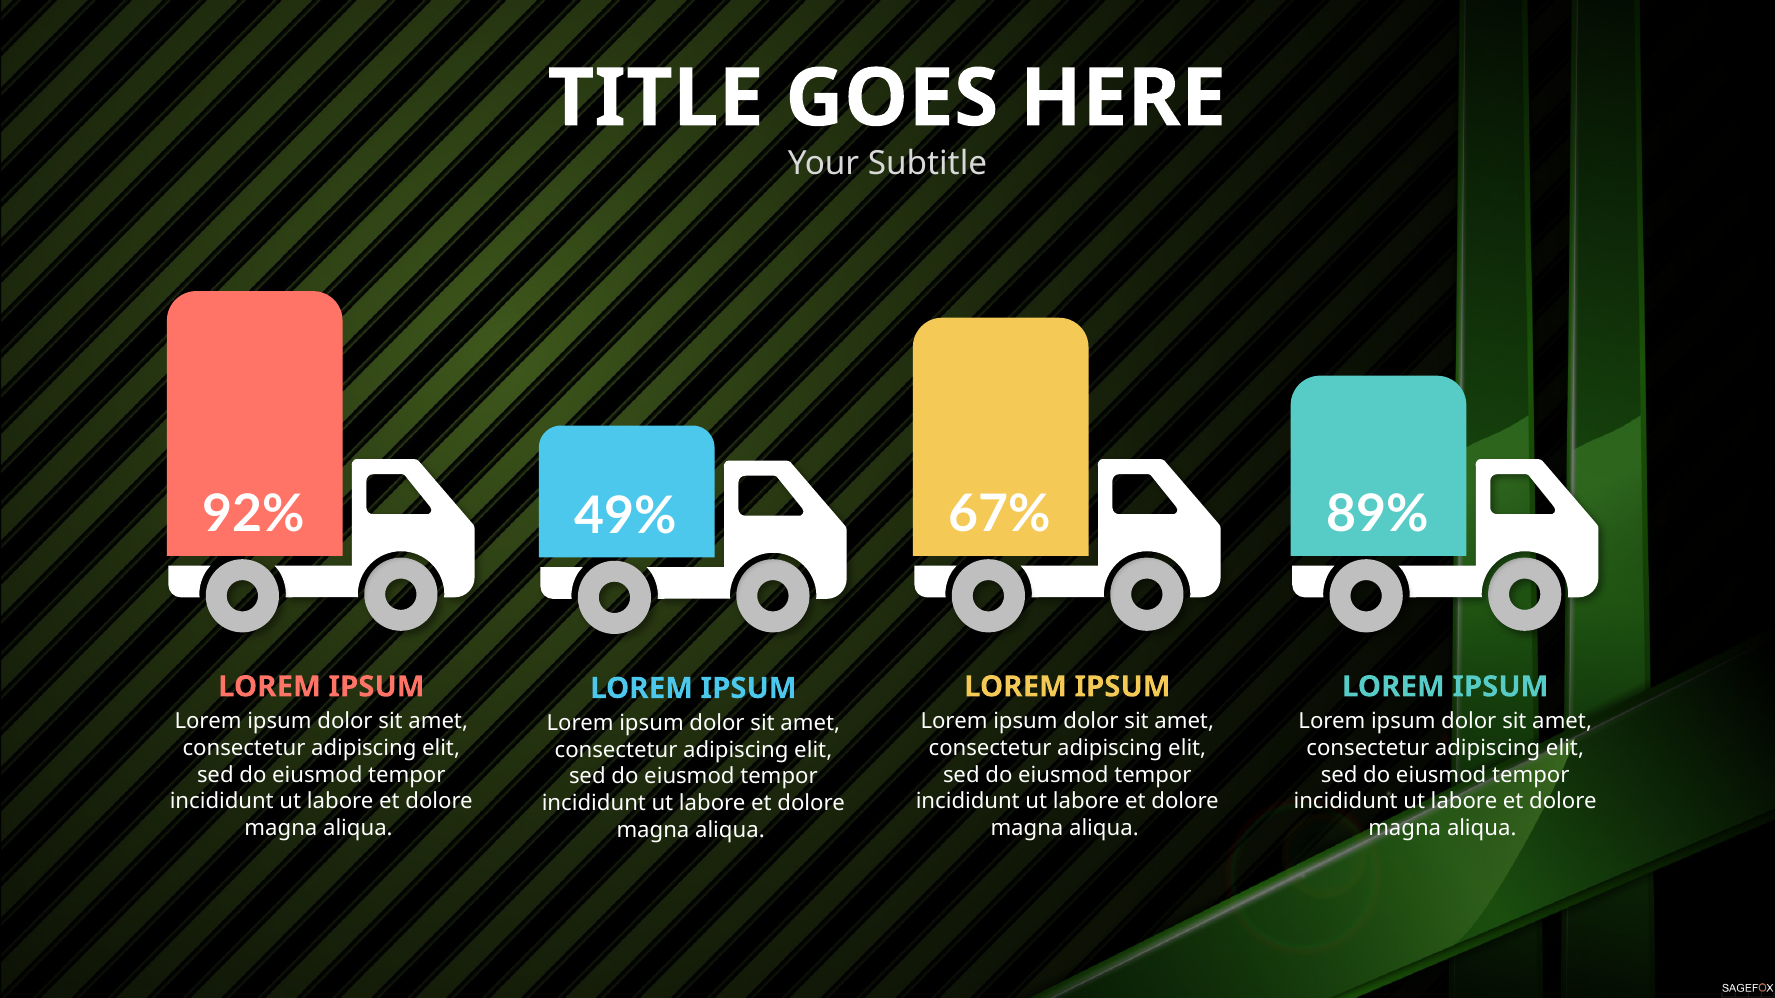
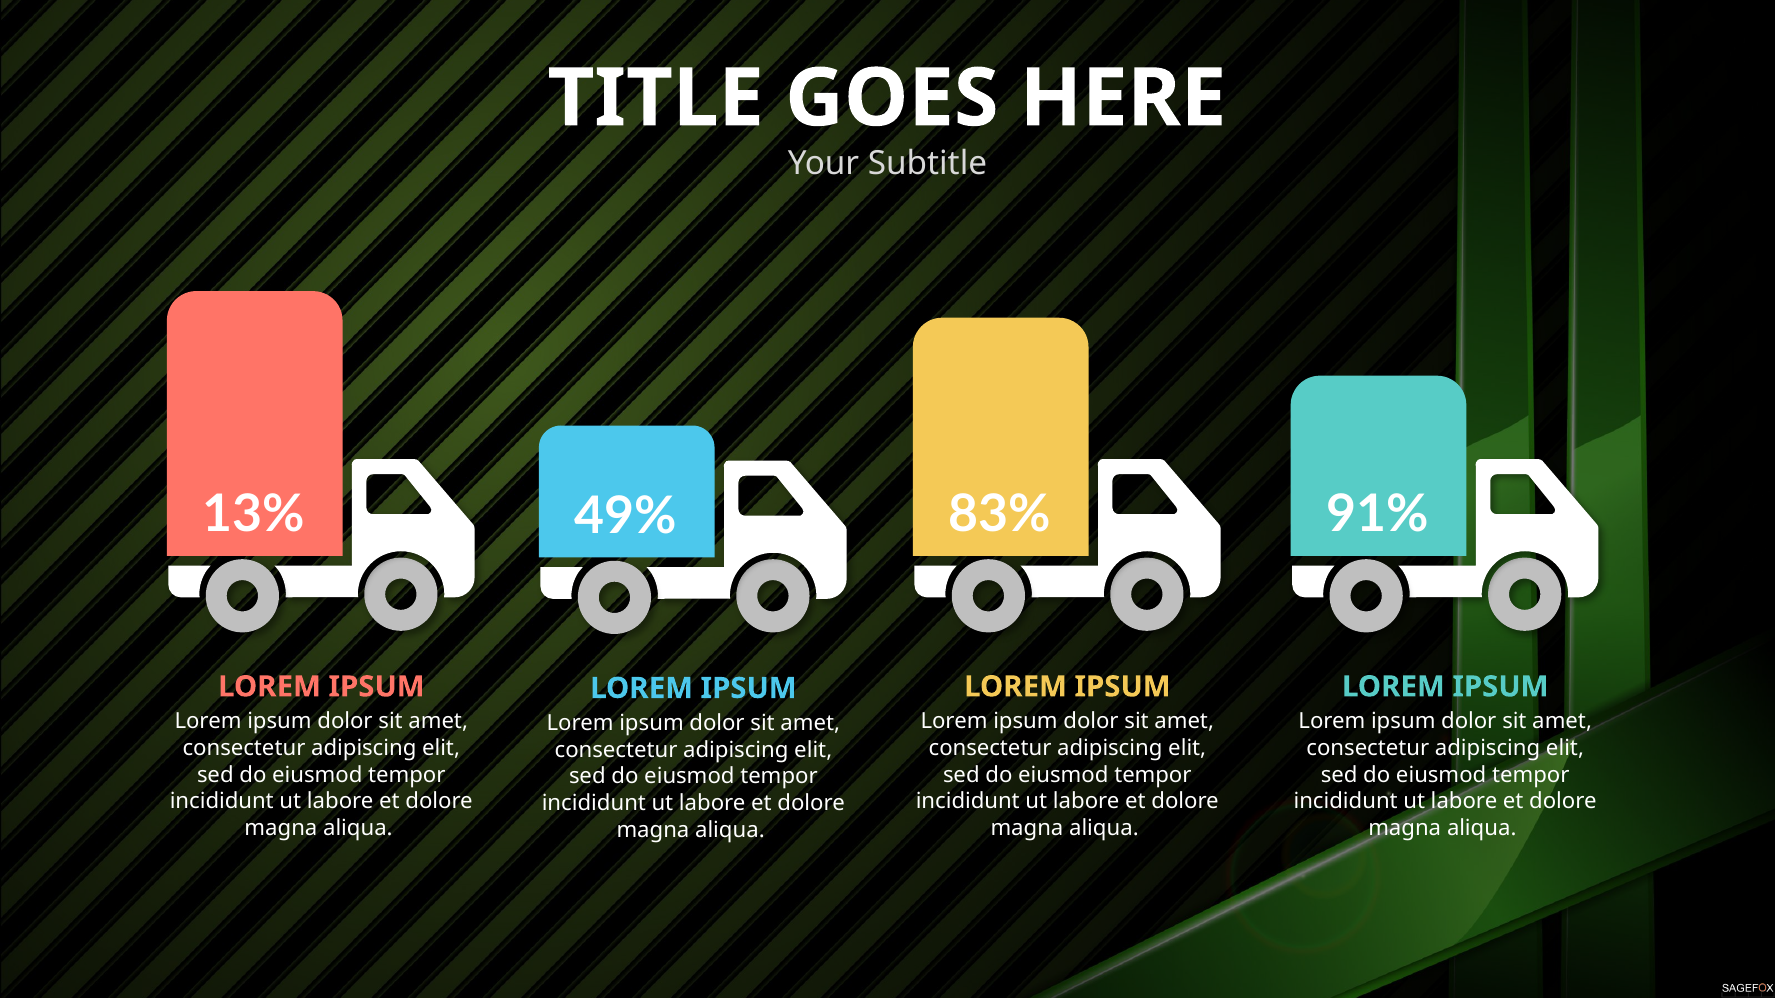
92%: 92% -> 13% (254, 515)
67%: 67% -> 83% (1000, 515)
89%: 89% -> 91% (1378, 515)
